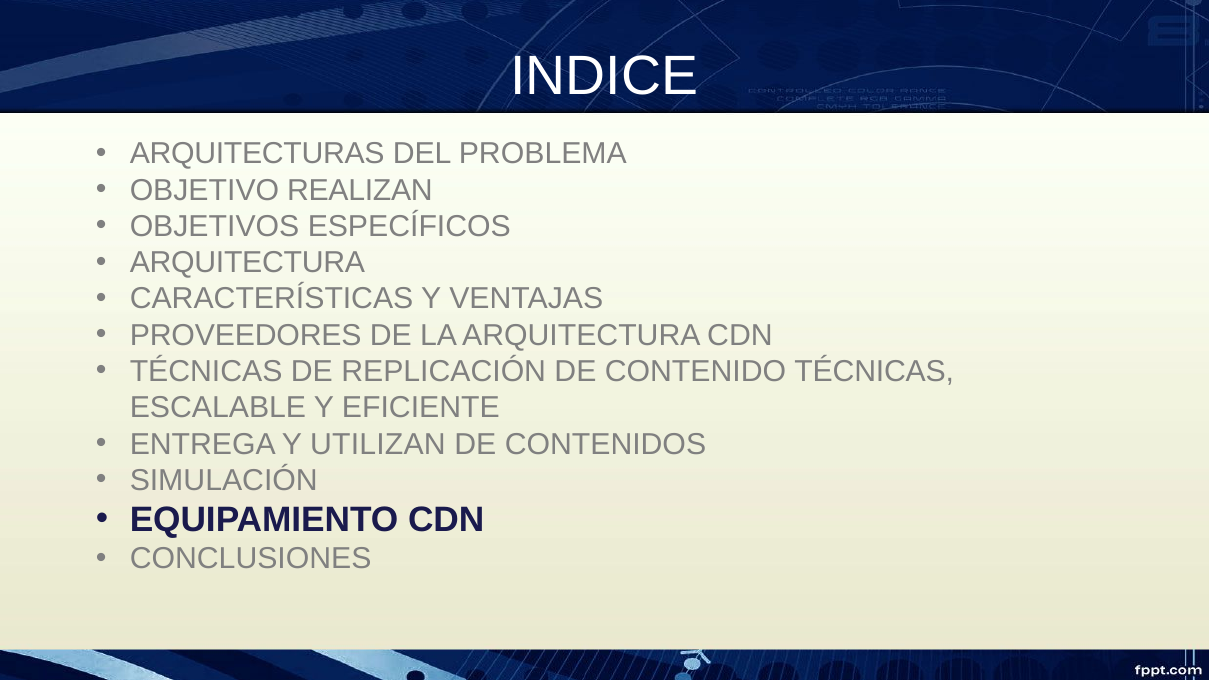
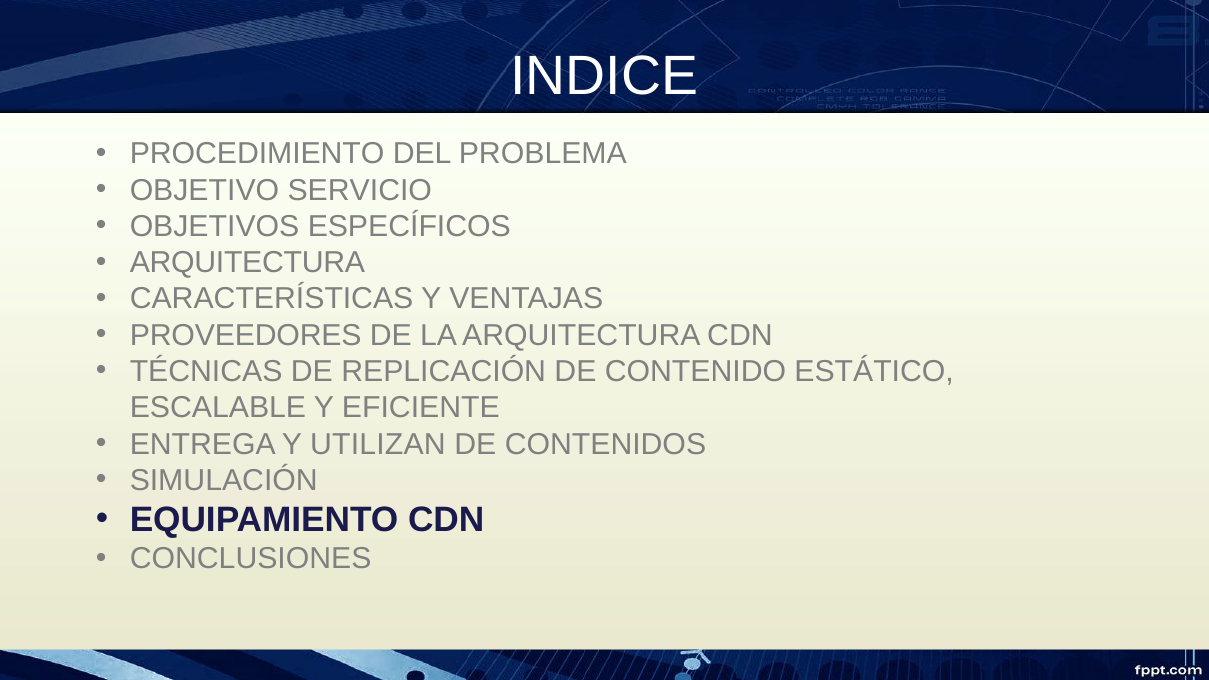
ARQUITECTURAS: ARQUITECTURAS -> PROCEDIMIENTO (257, 154)
REALIZAN: REALIZAN -> SERVICIO (360, 190)
CONTENIDO TÉCNICAS: TÉCNICAS -> ESTÁTICO (874, 372)
